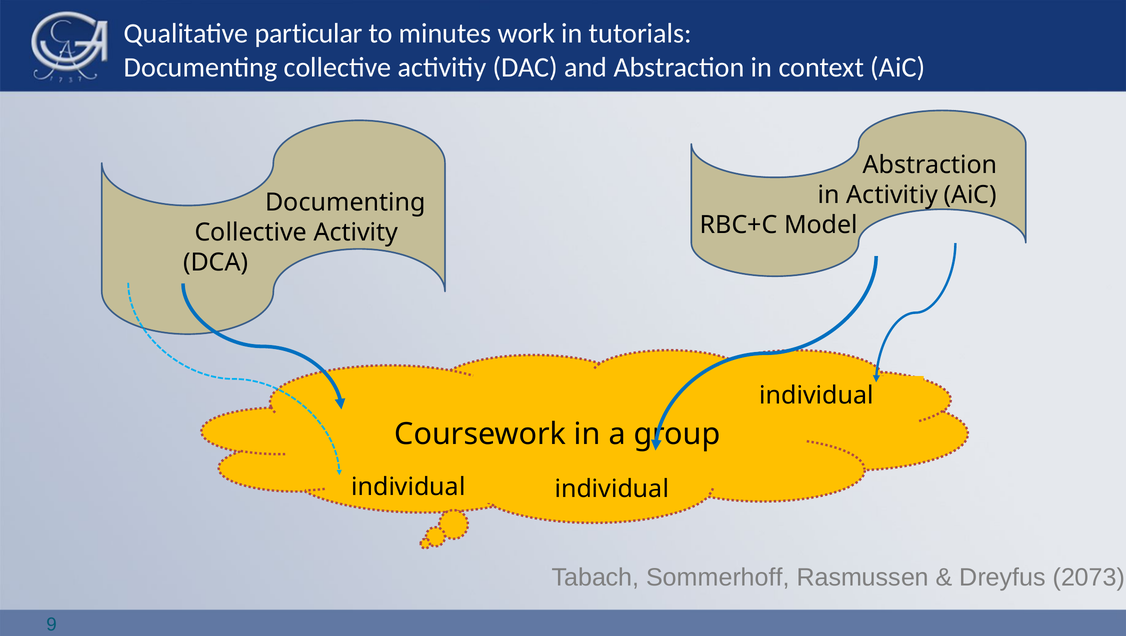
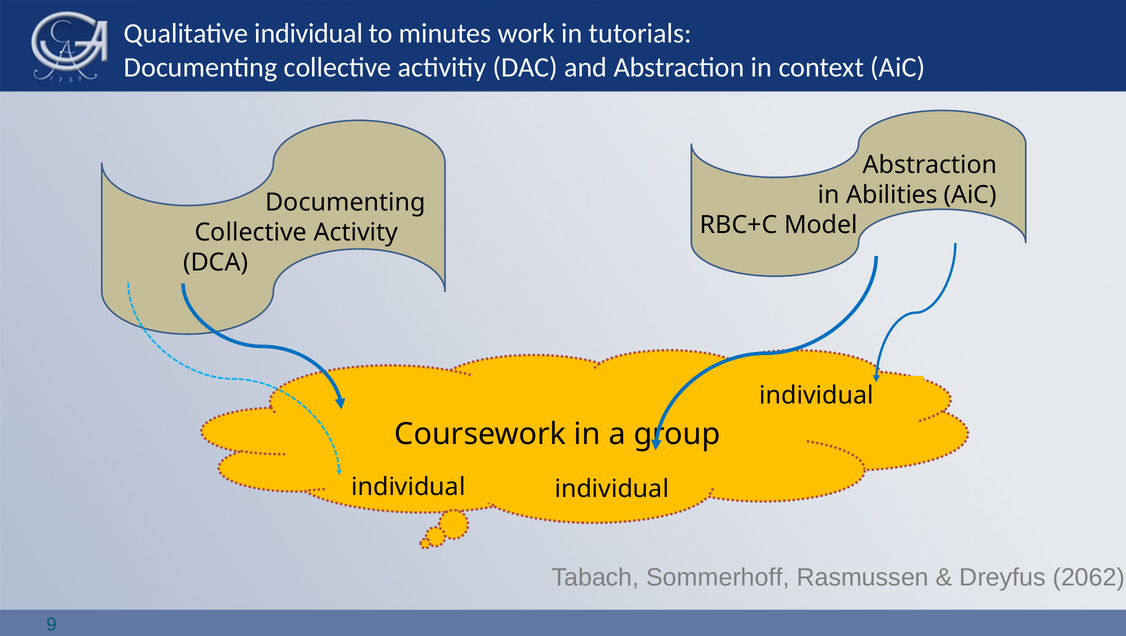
Qualitative particular: particular -> individual (309, 33)
in Activitiy: Activitiy -> Abilities (892, 195)
2073: 2073 -> 2062 (1089, 577)
